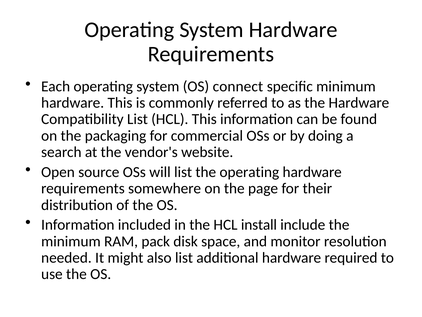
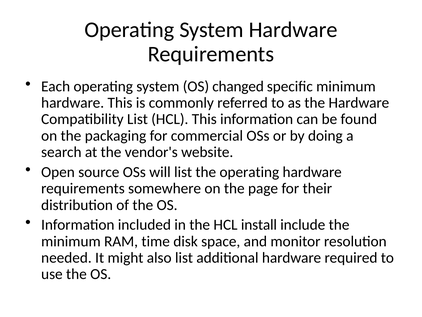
connect: connect -> changed (238, 86)
pack: pack -> time (156, 241)
